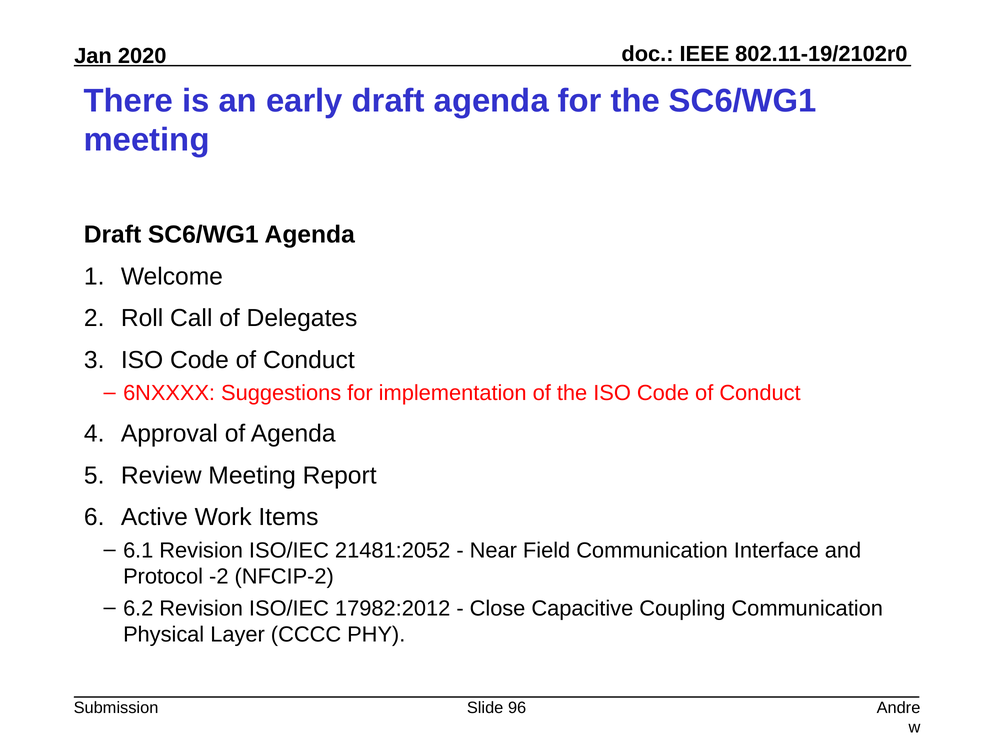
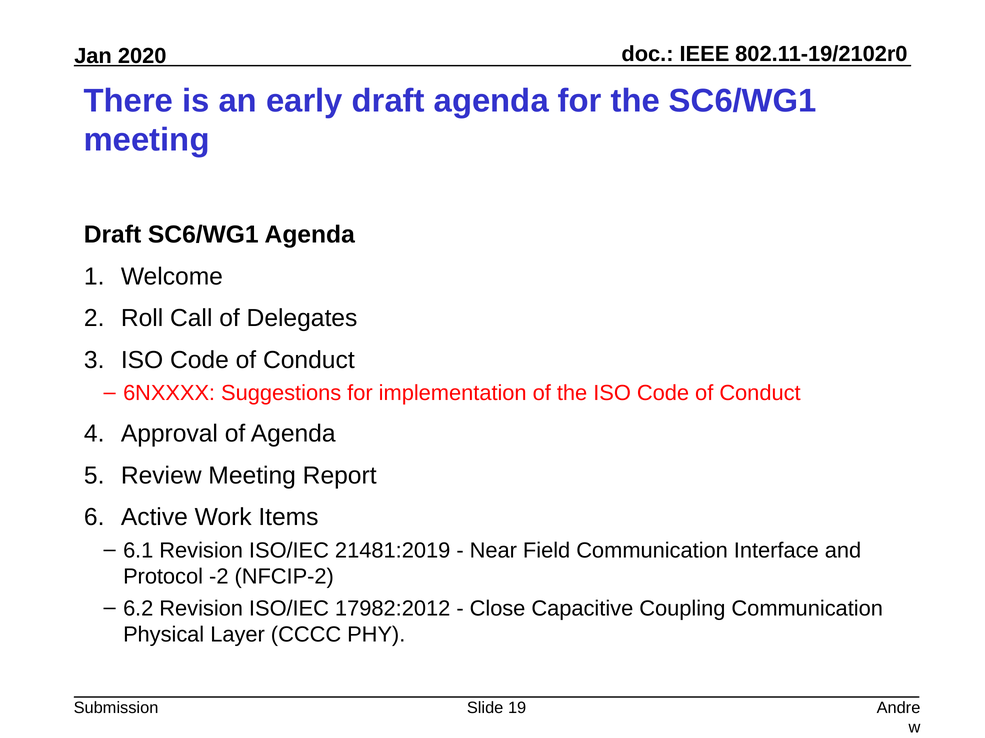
21481:2052: 21481:2052 -> 21481:2019 (393, 551)
96: 96 -> 19 (517, 709)
